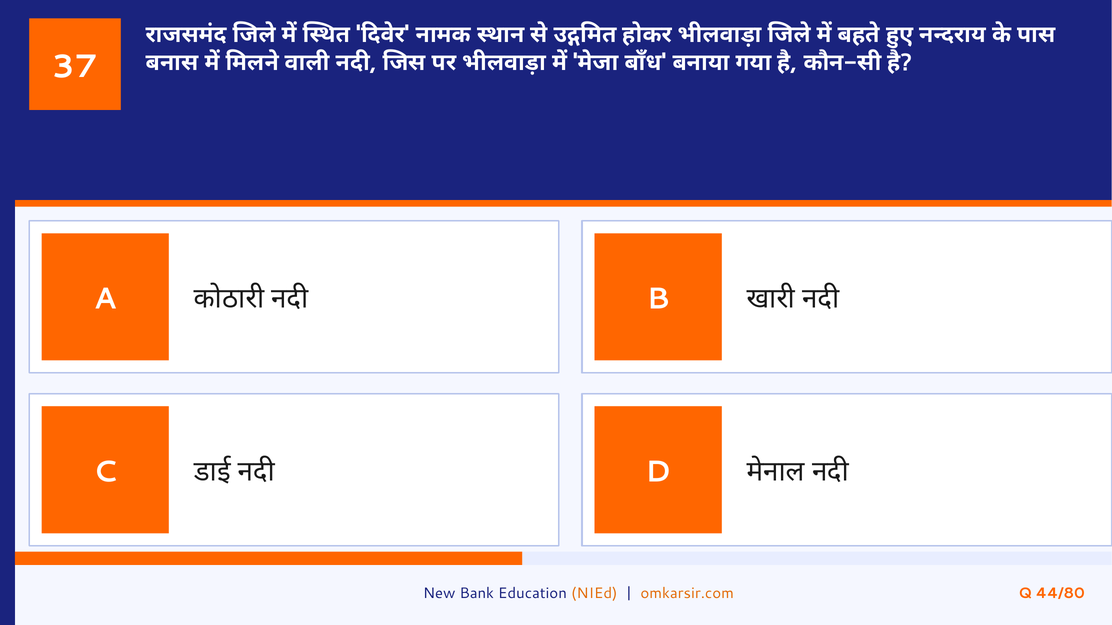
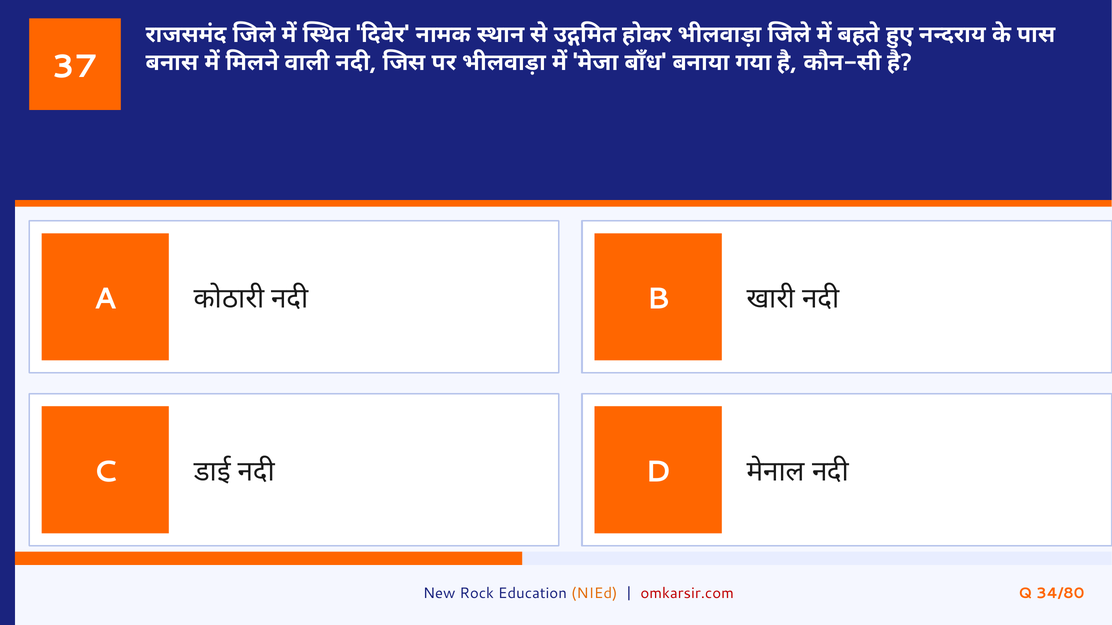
Bank: Bank -> Rock (477, 594)
omkarsir.com colour: orange -> red (687, 594)
44/80: 44/80 -> 34/80 (1060, 594)
